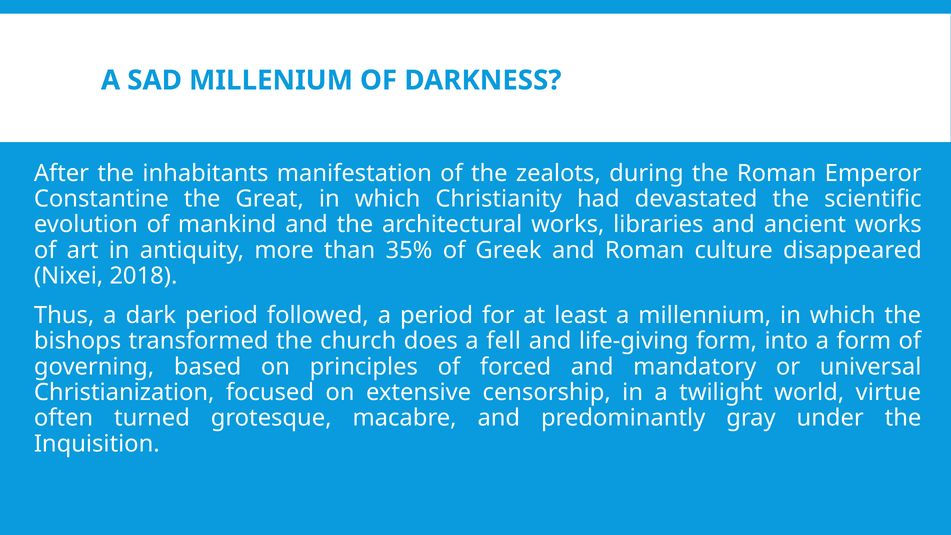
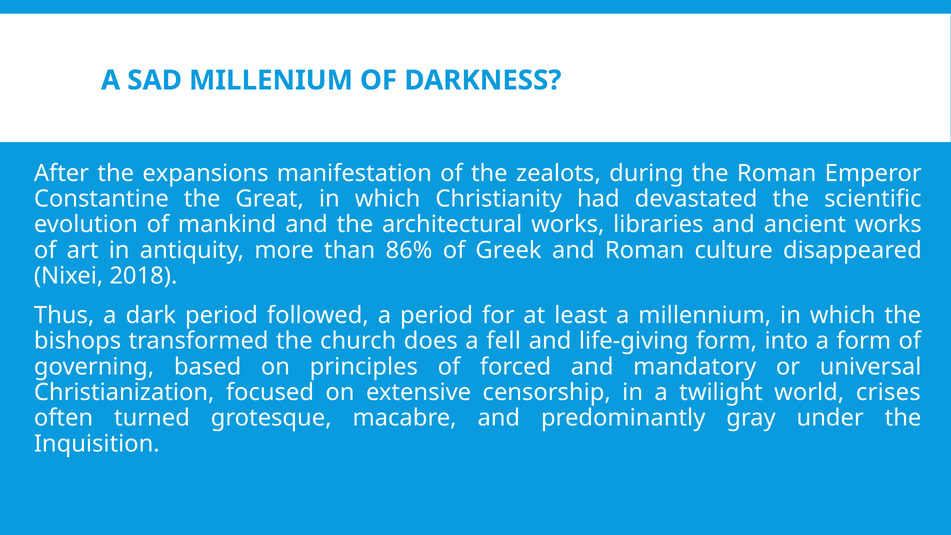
inhabitants: inhabitants -> expansions (205, 173)
35%: 35% -> 86% (409, 250)
virtue: virtue -> crises (888, 392)
